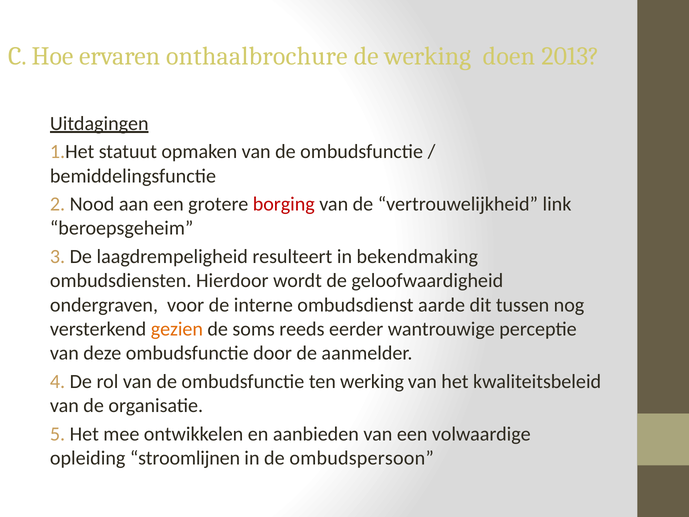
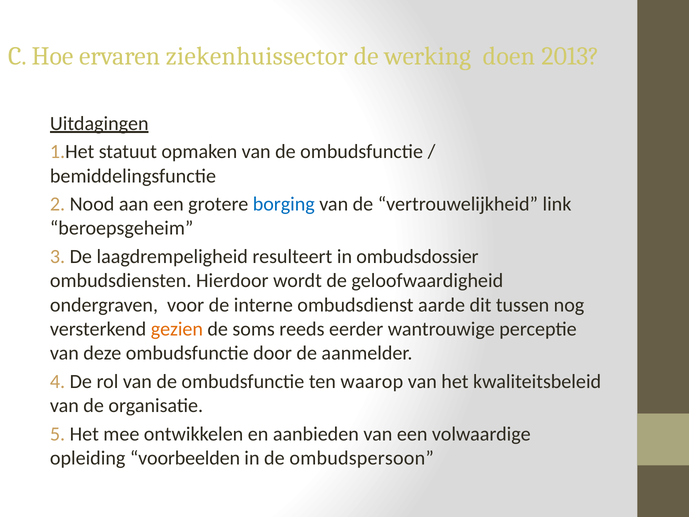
onthaalbrochure: onthaalbrochure -> ziekenhuissector (257, 56)
borging colour: red -> blue (284, 204)
bekendmaking: bekendmaking -> ombudsdossier (417, 257)
ten werking: werking -> waarop (372, 381)
stroomlijnen: stroomlijnen -> voorbeelden (185, 458)
